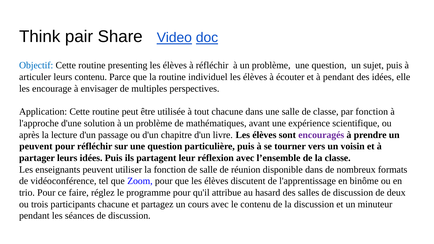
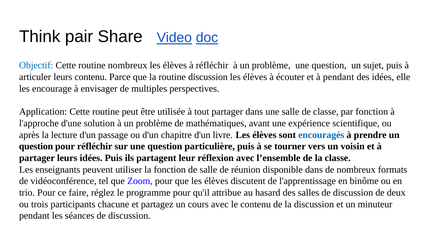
routine presenting: presenting -> nombreux (128, 65)
routine individuel: individuel -> discussion (208, 77)
tout chacune: chacune -> partager (227, 112)
encouragés colour: purple -> blue (321, 135)
peuvent: peuvent -> question (36, 146)
